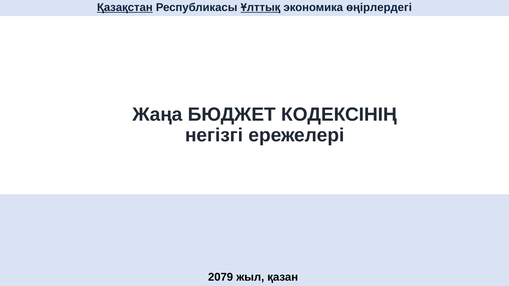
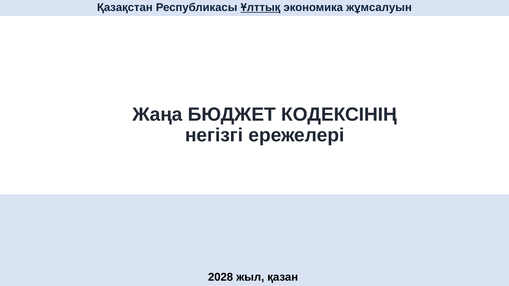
Қазақстан underline: present -> none (125, 8)
өңірлердегі: өңірлердегі -> жұмсалуын (379, 8)
2079: 2079 -> 2028 (221, 278)
